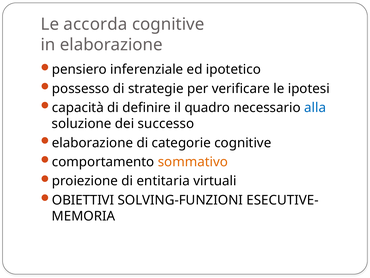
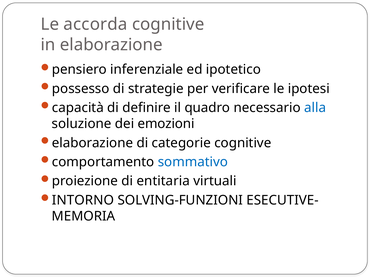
successo: successo -> emozioni (166, 124)
sommativo colour: orange -> blue (193, 162)
OBIETTIVI: OBIETTIVI -> INTORNO (83, 200)
